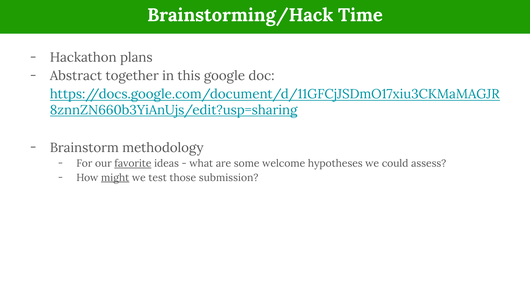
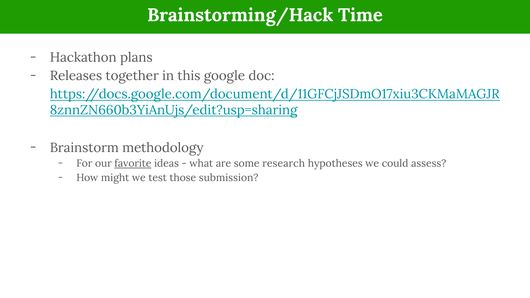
Abstract: Abstract -> Releases (76, 76)
welcome: welcome -> research (284, 164)
might underline: present -> none (115, 178)
